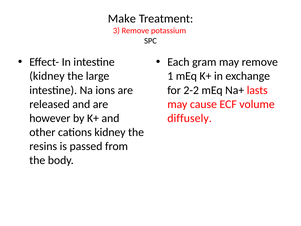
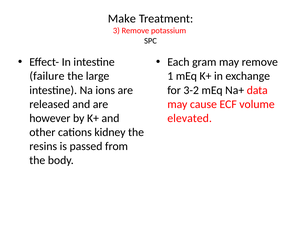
kidney: kidney -> failure (47, 76)
2-2: 2-2 -> 3-2 (191, 90)
lasts: lasts -> data (257, 90)
diffusely: diffusely -> elevated (190, 118)
